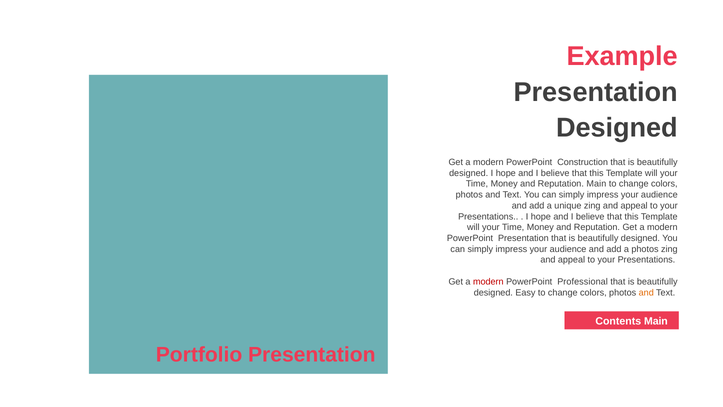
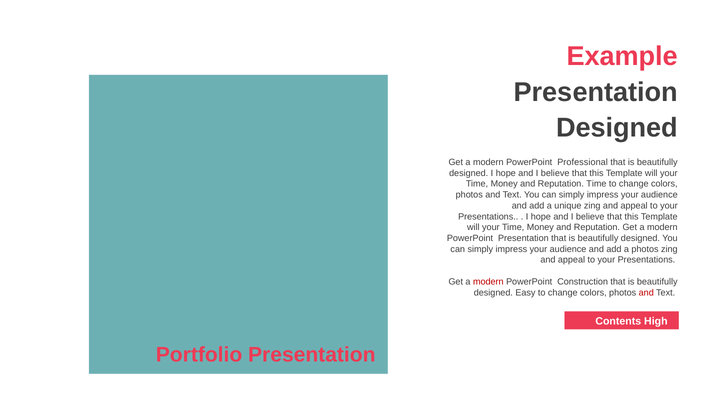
Construction: Construction -> Professional (583, 162)
Reputation Main: Main -> Time (596, 184)
Professional: Professional -> Construction (583, 281)
and colour: orange -> red (646, 292)
Contents Main: Main -> High (656, 321)
